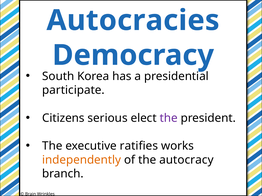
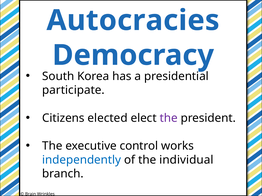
serious: serious -> elected (108, 118)
ratifies: ratifies -> control (139, 146)
independently colour: orange -> blue (82, 160)
autocracy: autocracy -> individual (186, 160)
